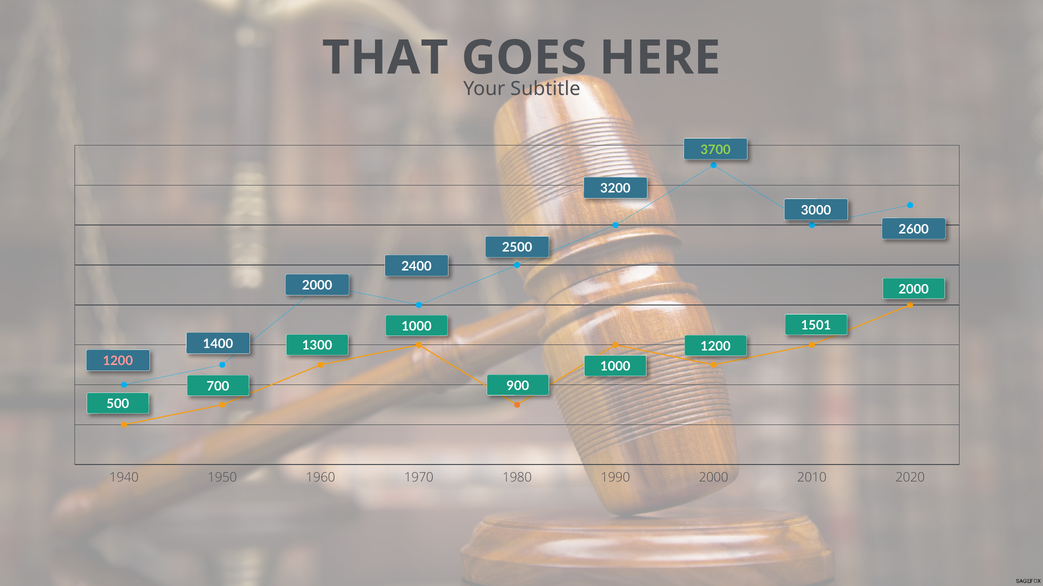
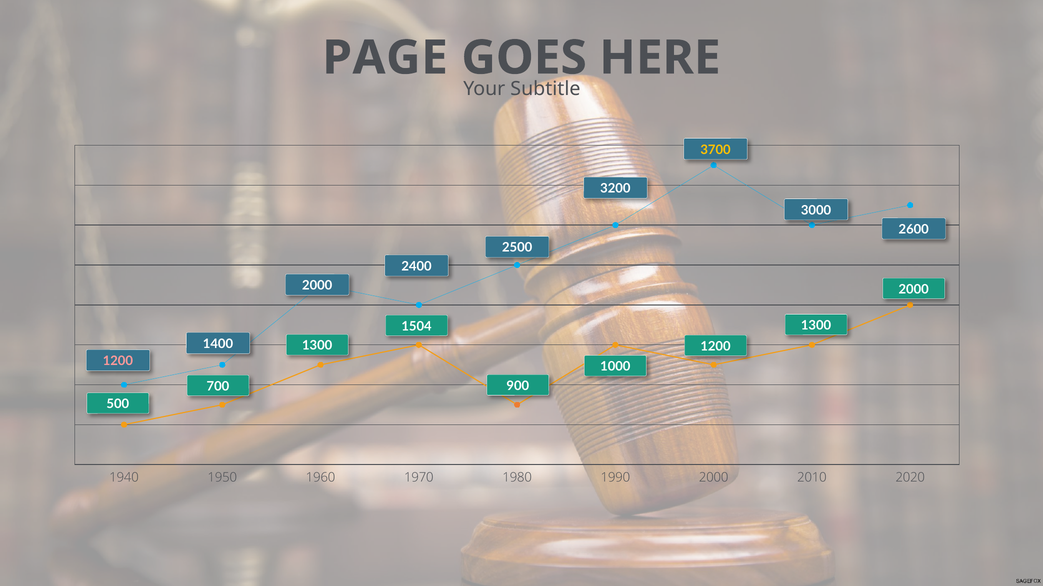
THAT: THAT -> PAGE (385, 58)
3700 colour: light green -> yellow (716, 150)
1501: 1501 -> 1300 (816, 326)
1000: 1000 -> 1504 (417, 327)
